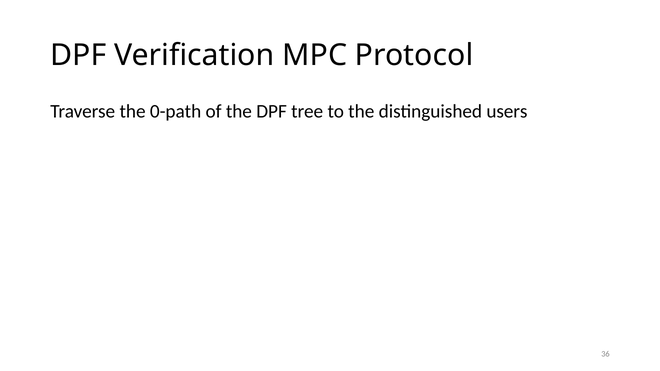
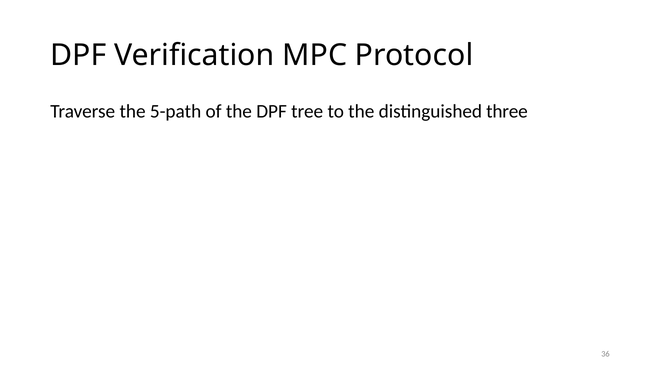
0-path: 0-path -> 5-path (176, 112)
users: users -> three (507, 112)
